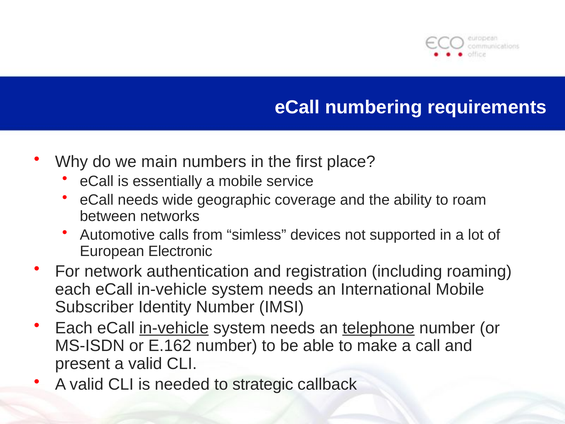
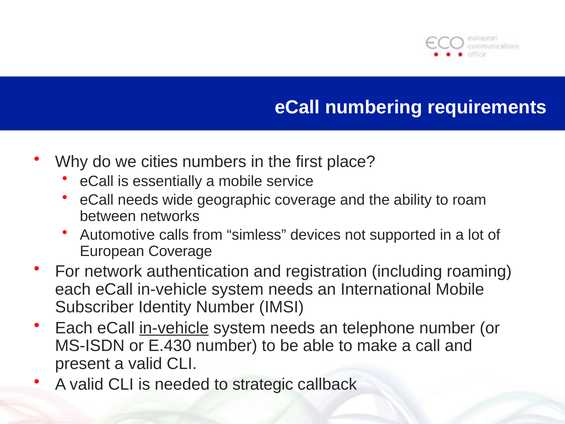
main: main -> cities (159, 161)
European Electronic: Electronic -> Coverage (180, 251)
telephone underline: present -> none (379, 328)
E.162: E.162 -> E.430 (170, 346)
